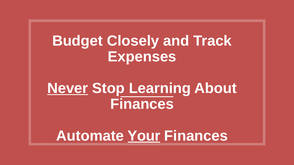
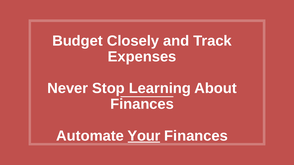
Never underline: present -> none (68, 88)
